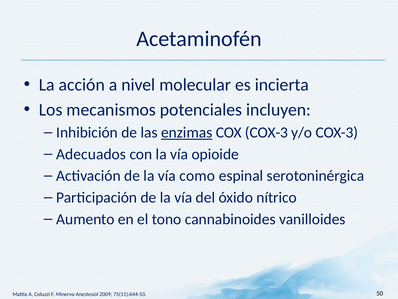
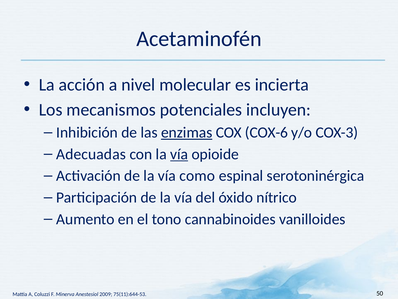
COX COX-3: COX-3 -> COX-6 (266, 132)
Adecuados: Adecuados -> Adecuadas (91, 154)
vía underline: none -> present (179, 154)
